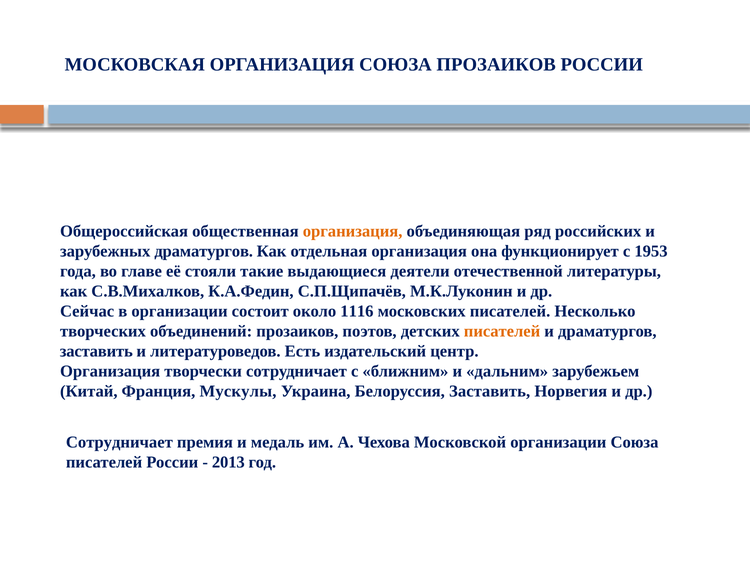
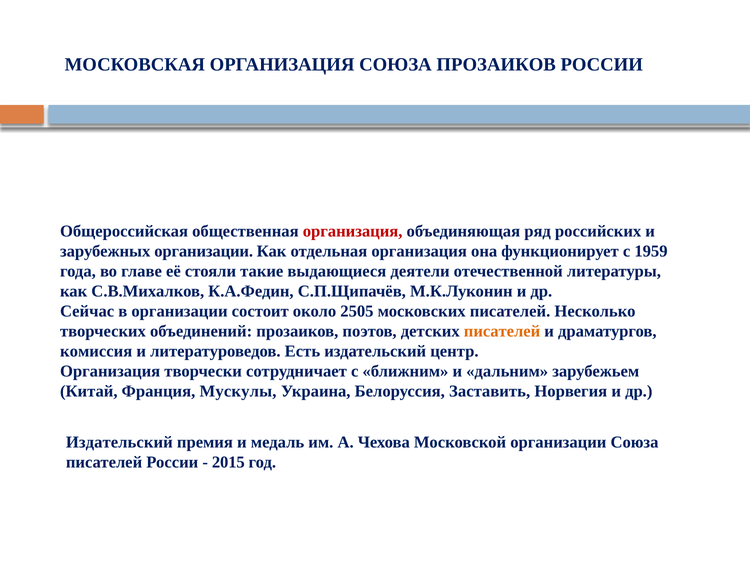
организация colour: orange -> red (353, 232)
зарубежных драматургов: драматургов -> организации (204, 252)
1953: 1953 -> 1959 (651, 252)
1116: 1116 -> 2505 (357, 312)
заставить: заставить -> комиссия (96, 352)
Сотрудничает: Сотрудничает -> Издательский (119, 443)
2013: 2013 -> 2015 (228, 463)
